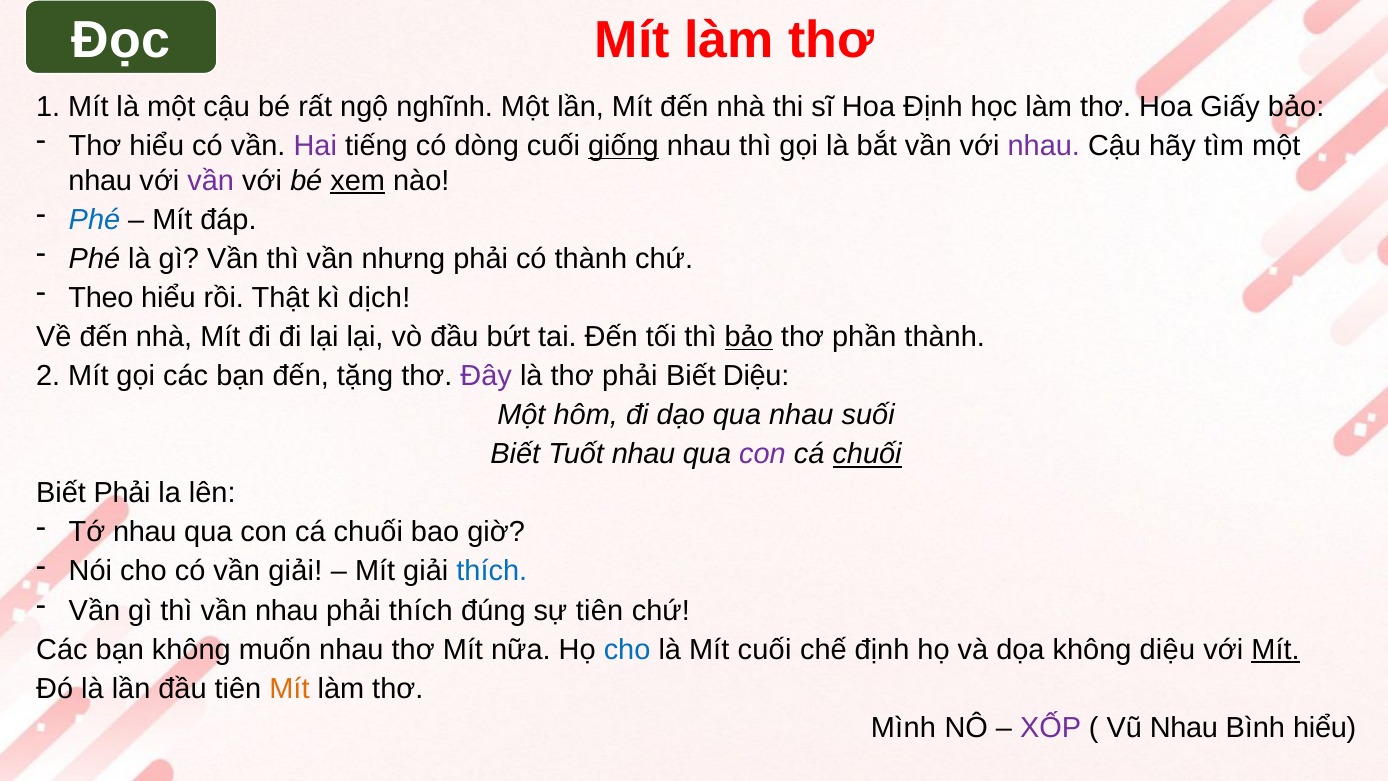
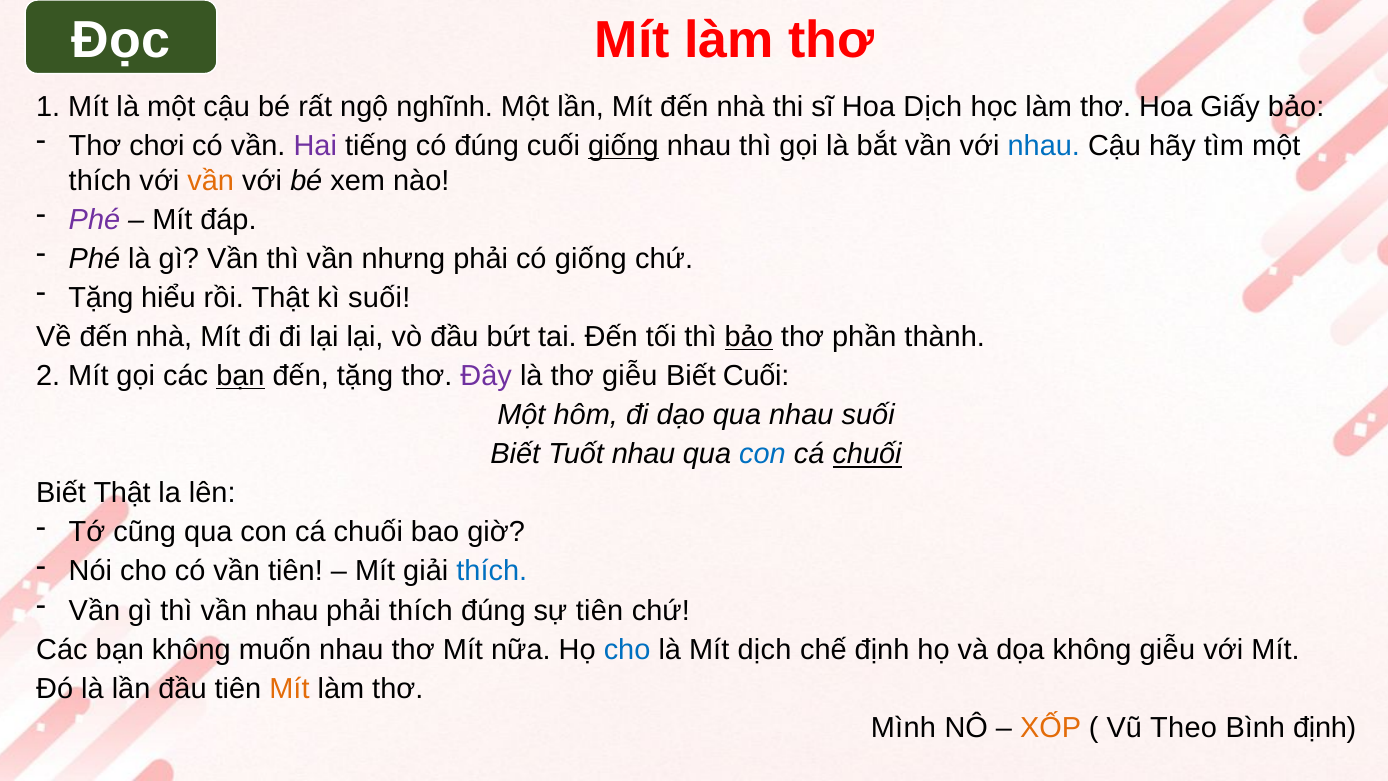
Hoa Định: Định -> Dịch (933, 107)
Thơ hiểu: hiểu -> chơi (157, 146)
có dòng: dòng -> đúng (487, 146)
nhau colour: purple -> blue (1044, 146)
nhau: nhau -> thích (100, 181)
vần colour: purple -> orange (211, 181)
xem underline: present -> none (358, 181)
Phé colour: blue -> purple (94, 220)
có thành: thành -> giống (591, 259)
Theo: Theo -> Tặng (101, 298)
kì dịch: dịch -> suối (379, 298)
bạn underline: none -> present (240, 376)
thơ phải: phải -> giễu (630, 376)
Biết Diệu: Diệu -> Cuối (756, 376)
con colour: purple -> blue (762, 454)
Biết Phải: Phải -> Thật (122, 493)
Tớ nhau: nhau -> cũng (145, 532)
vần giải: giải -> tiên (296, 571)
Mít cuối: cuối -> dịch (764, 649)
không diệu: diệu -> giễu (1167, 649)
Mít underline: present -> none (1276, 649)
XỐP colour: purple -> orange (1051, 727)
Vũ Nhau: Nhau -> Theo (1184, 727)
Bình hiểu: hiểu -> định (1325, 727)
